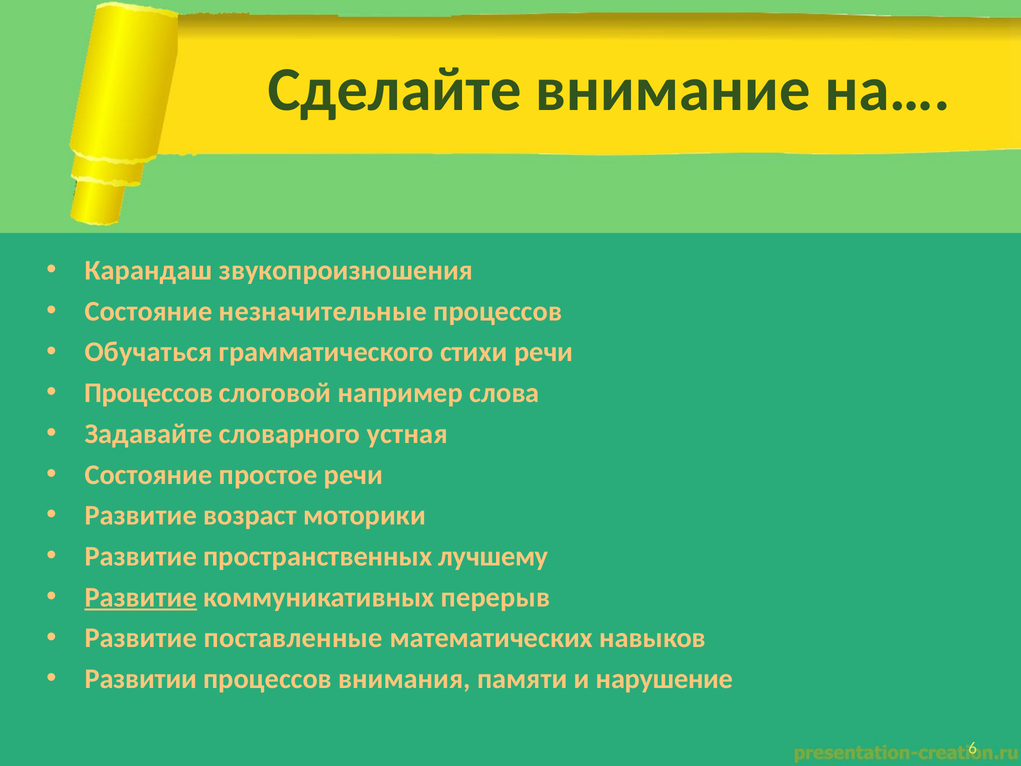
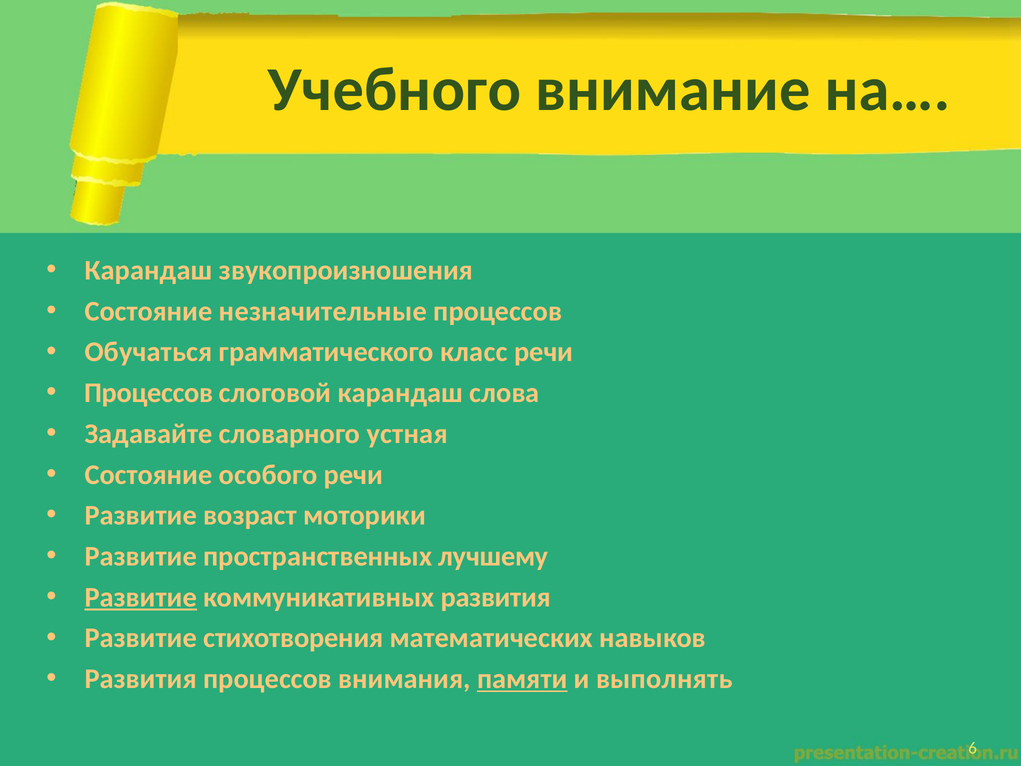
Сделайте: Сделайте -> Учебного (394, 90)
стихи: стихи -> класс (474, 352)
слоговой например: например -> карандаш (400, 393)
простое: простое -> особого (268, 475)
коммуникативных перерыв: перерыв -> развития (496, 597)
поставленные: поставленные -> стихотворения (293, 638)
Развитии: Развитии -> Развития (141, 679)
памяти underline: none -> present (522, 679)
нарушение: нарушение -> выполнять (664, 679)
